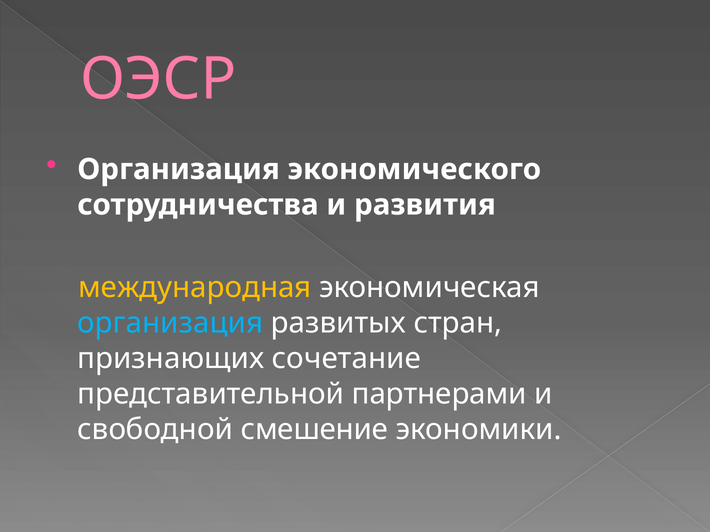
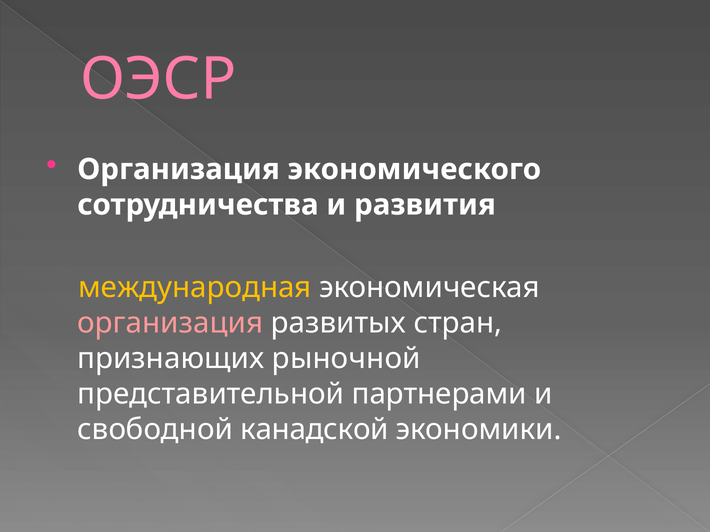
организация colour: light blue -> pink (170, 323)
сочетание: сочетание -> рыночной (346, 359)
смешение: смешение -> канадской (314, 430)
